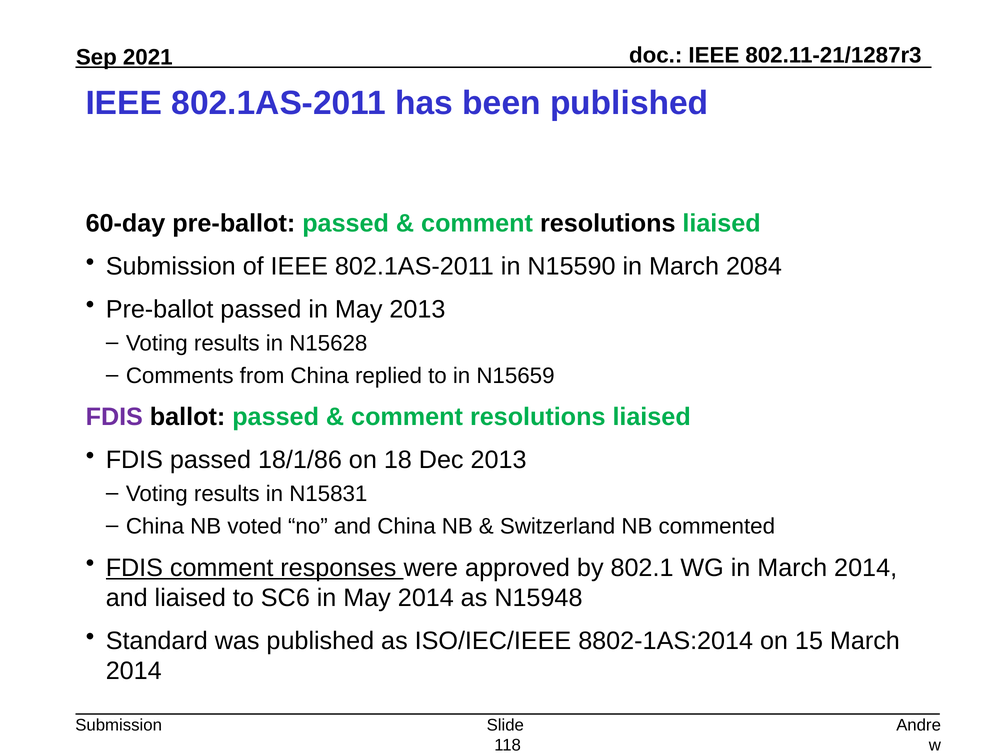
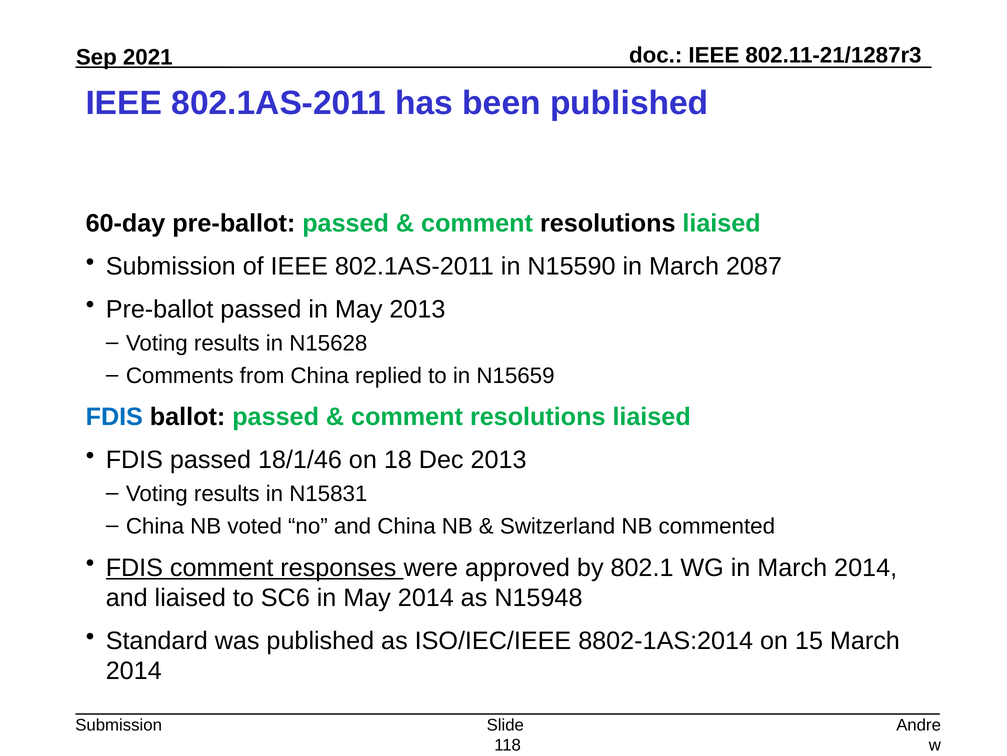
2084: 2084 -> 2087 (754, 266)
FDIS colour: purple -> blue (114, 417)
18/1/86: 18/1/86 -> 18/1/46 (300, 459)
